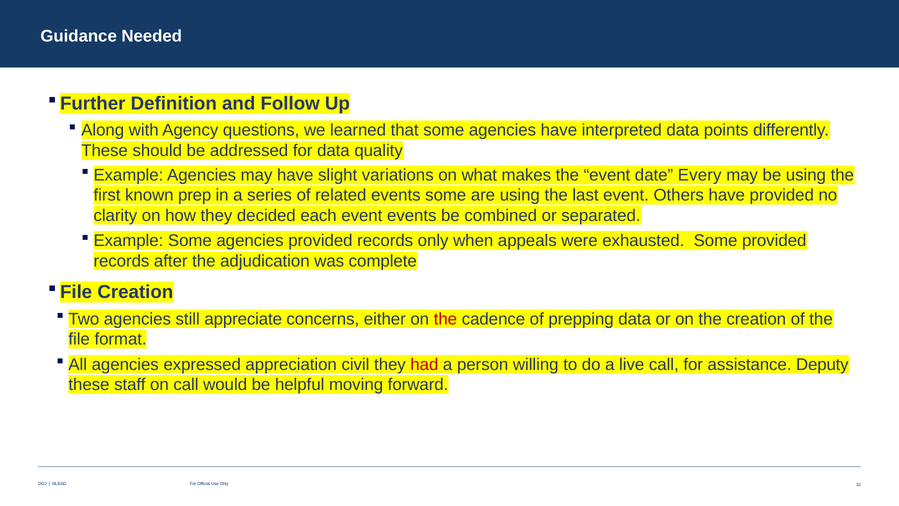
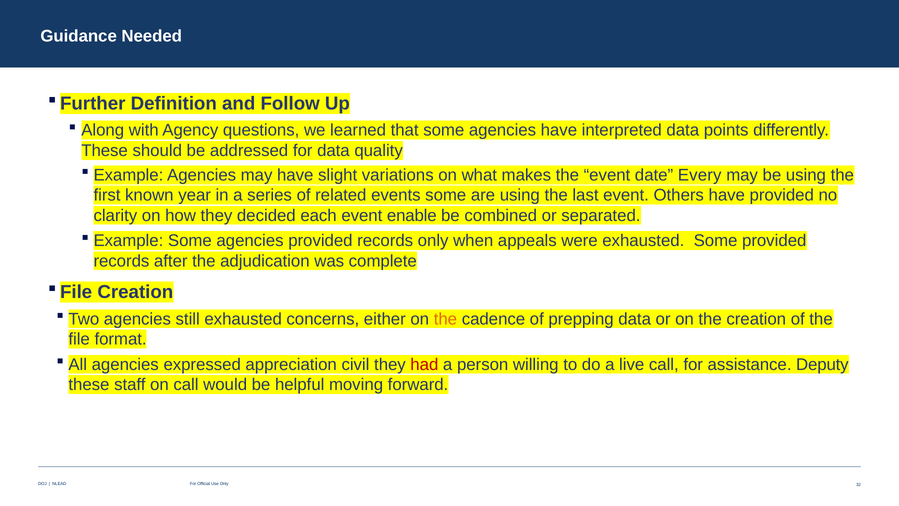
prep: prep -> year (195, 195)
event events: events -> enable (412, 215)
still appreciate: appreciate -> exhausted (243, 319)
the colour: red -> orange (445, 319)
